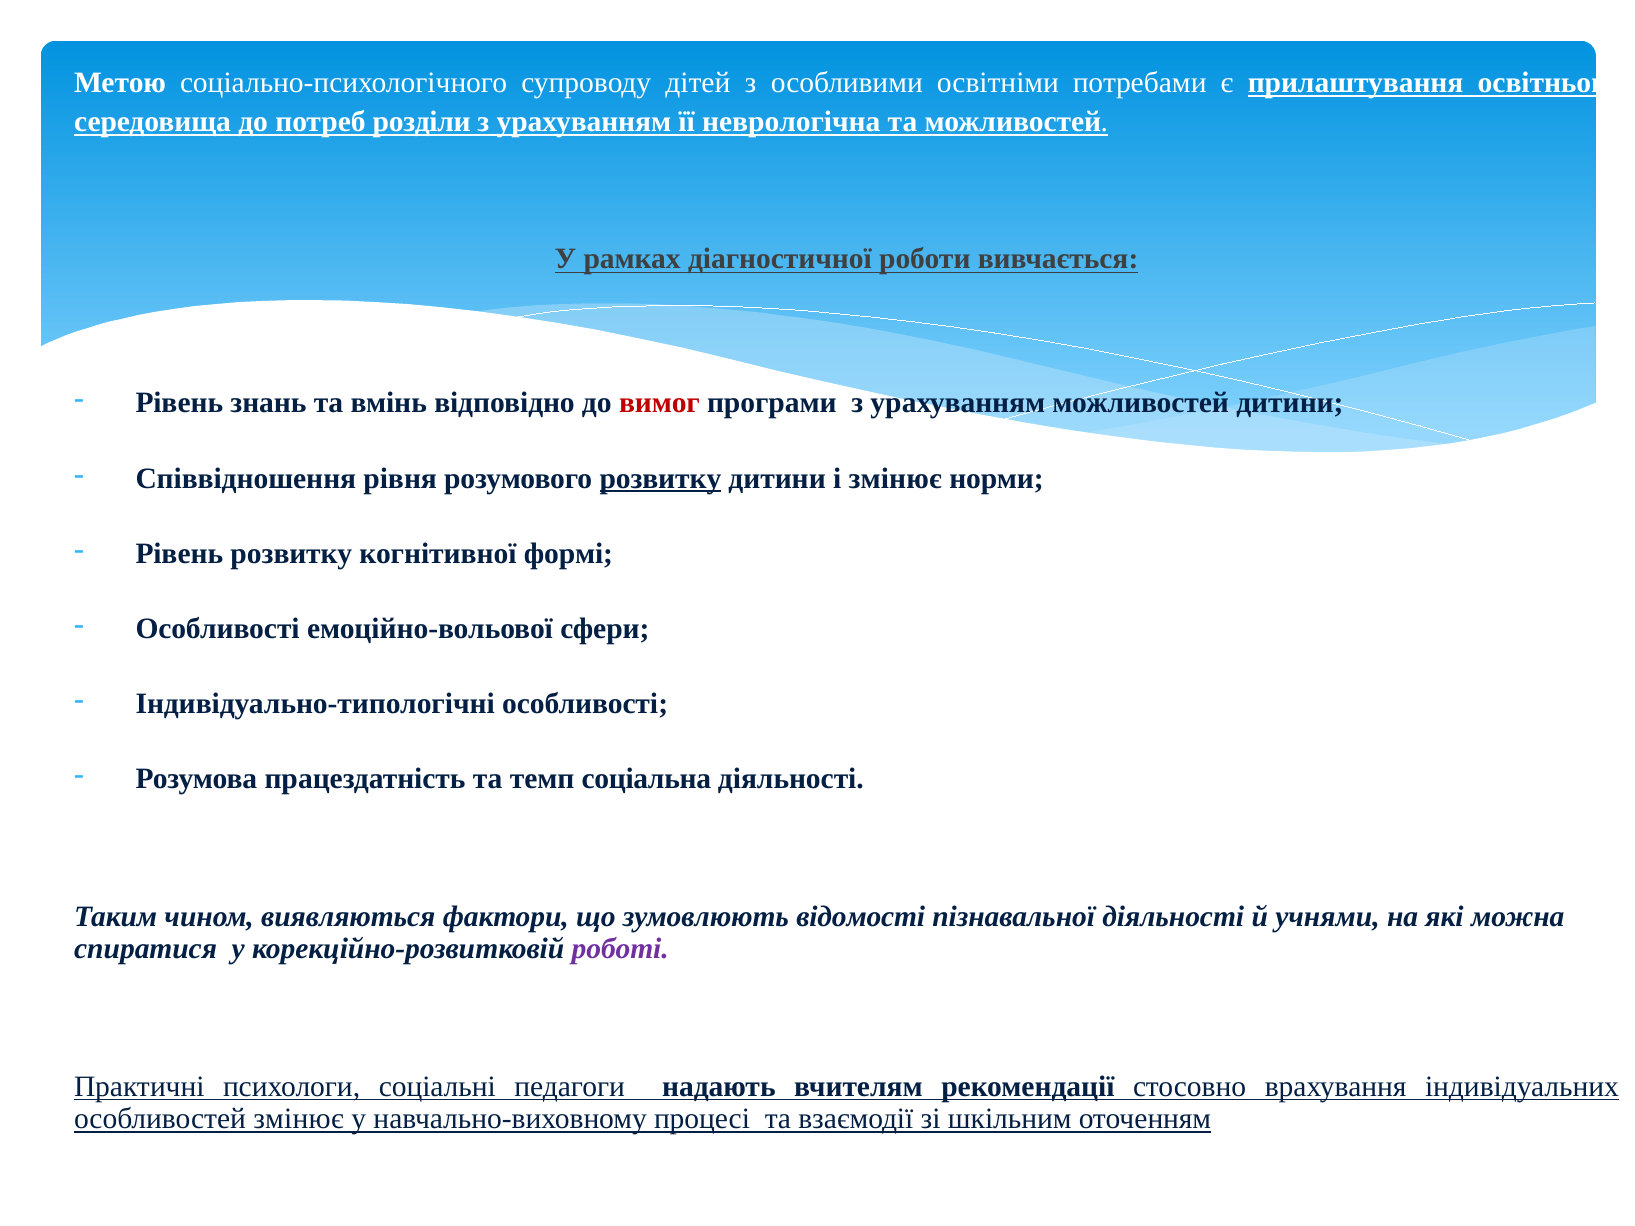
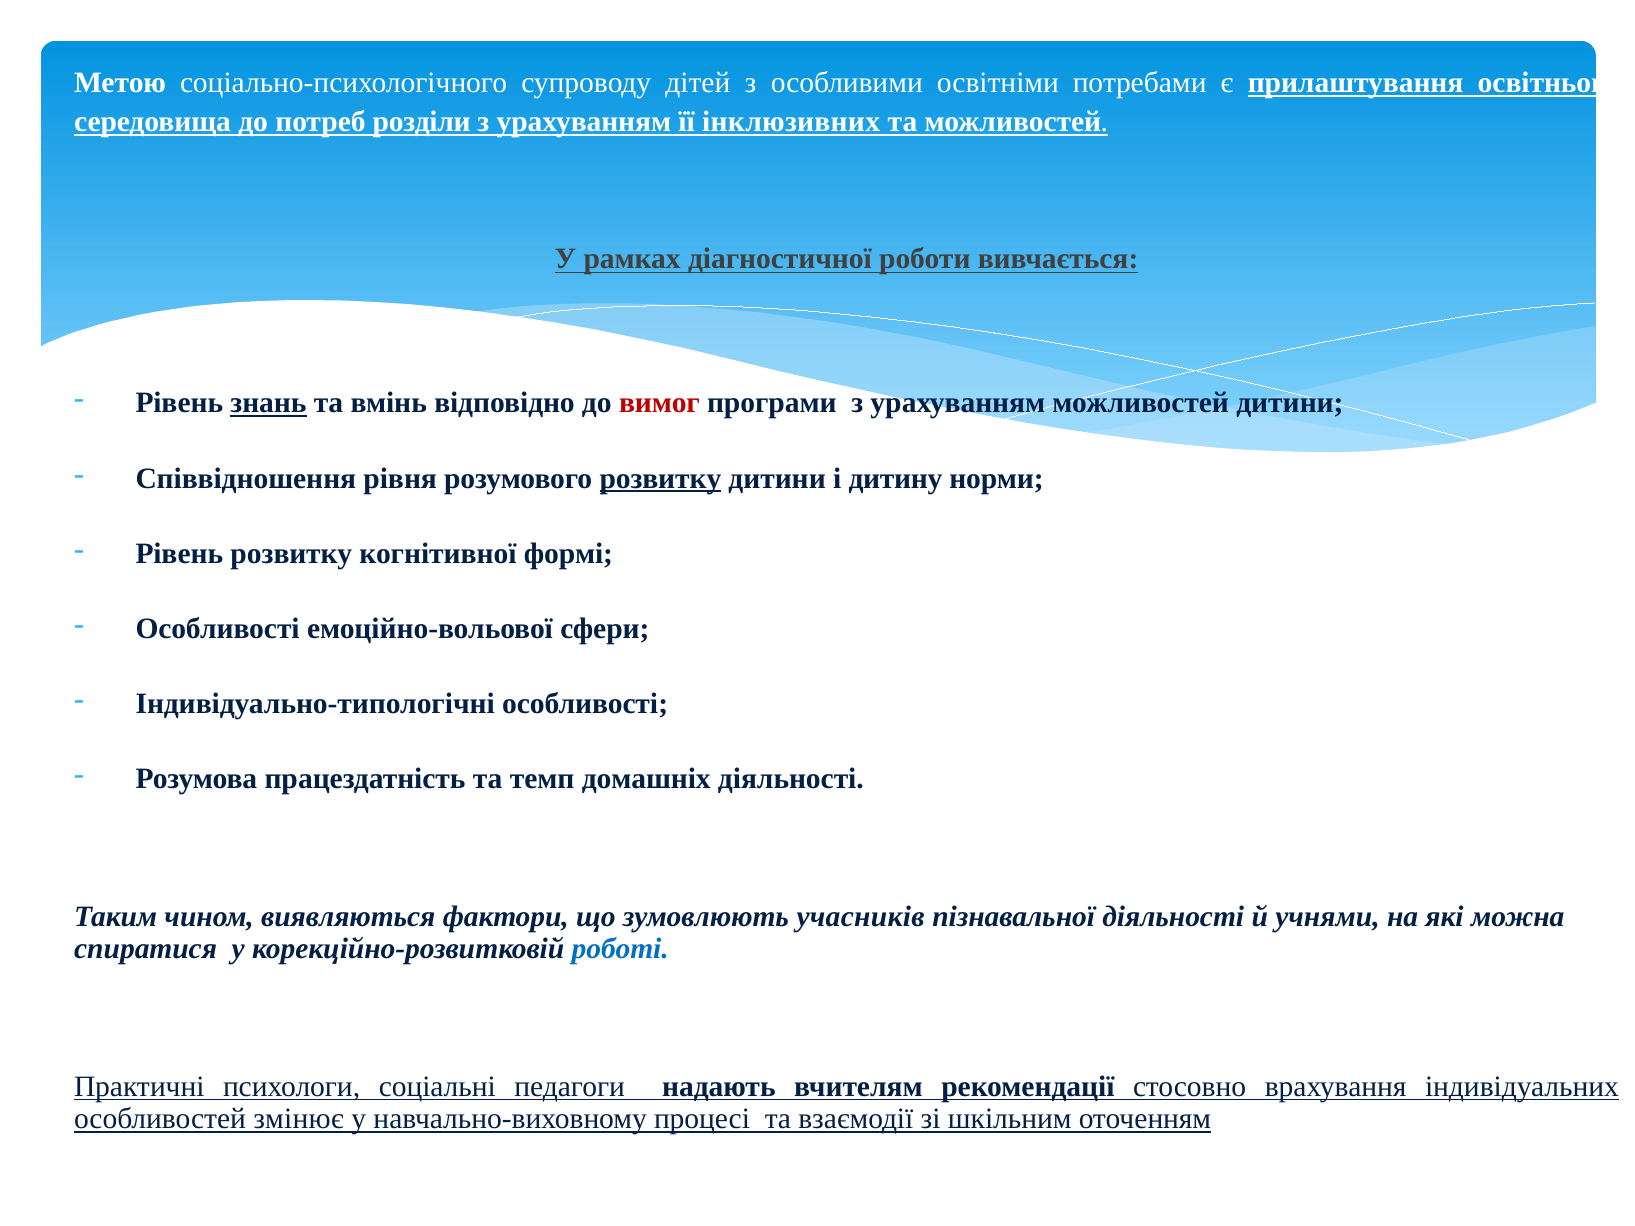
неврологічна: неврологічна -> інклюзивних (791, 122)
знань underline: none -> present (269, 403)
і змінює: змінює -> дитину (895, 478)
соціальна: соціальна -> домашніх (646, 779)
відомості: відомості -> учасників (861, 917)
роботі colour: purple -> blue (620, 949)
